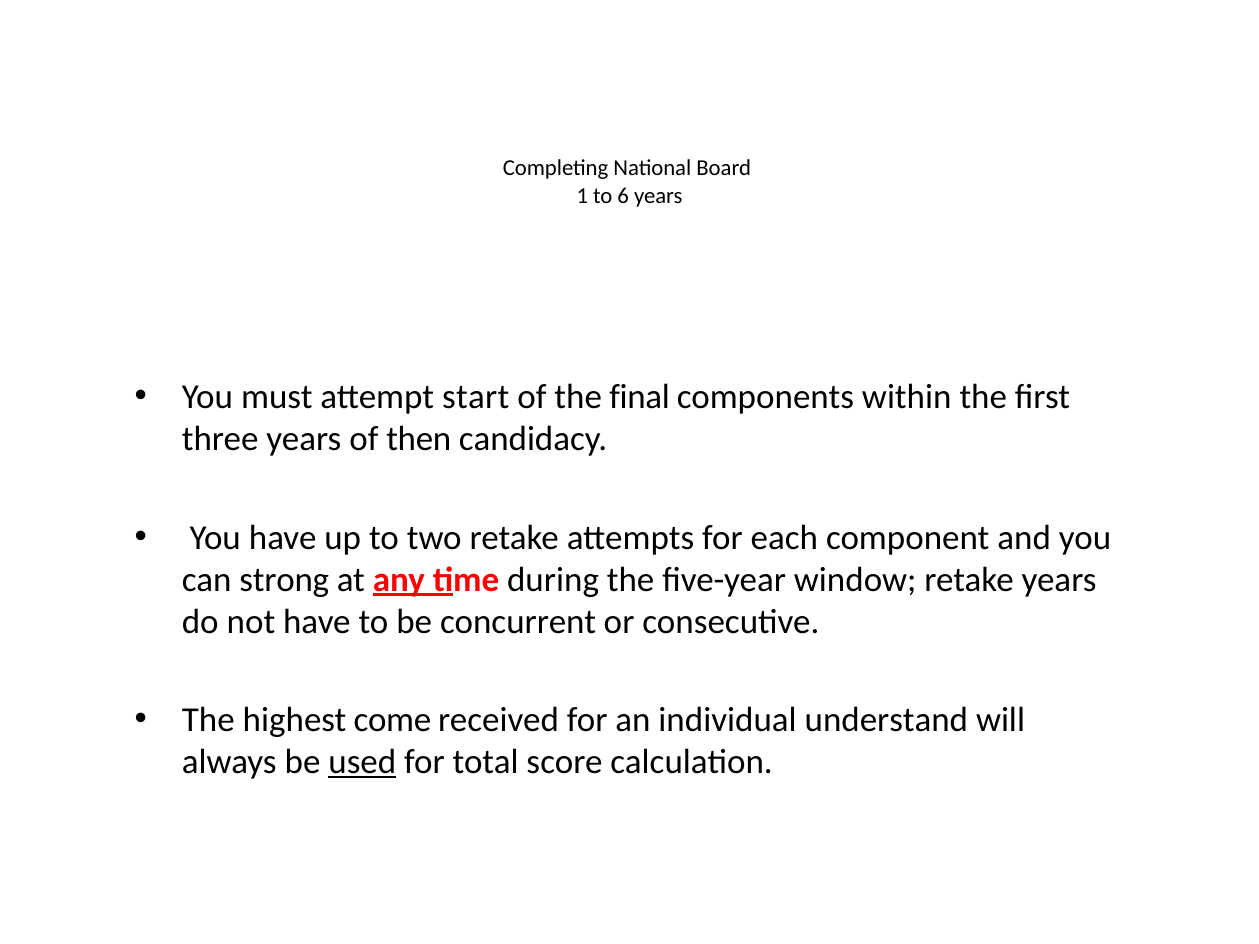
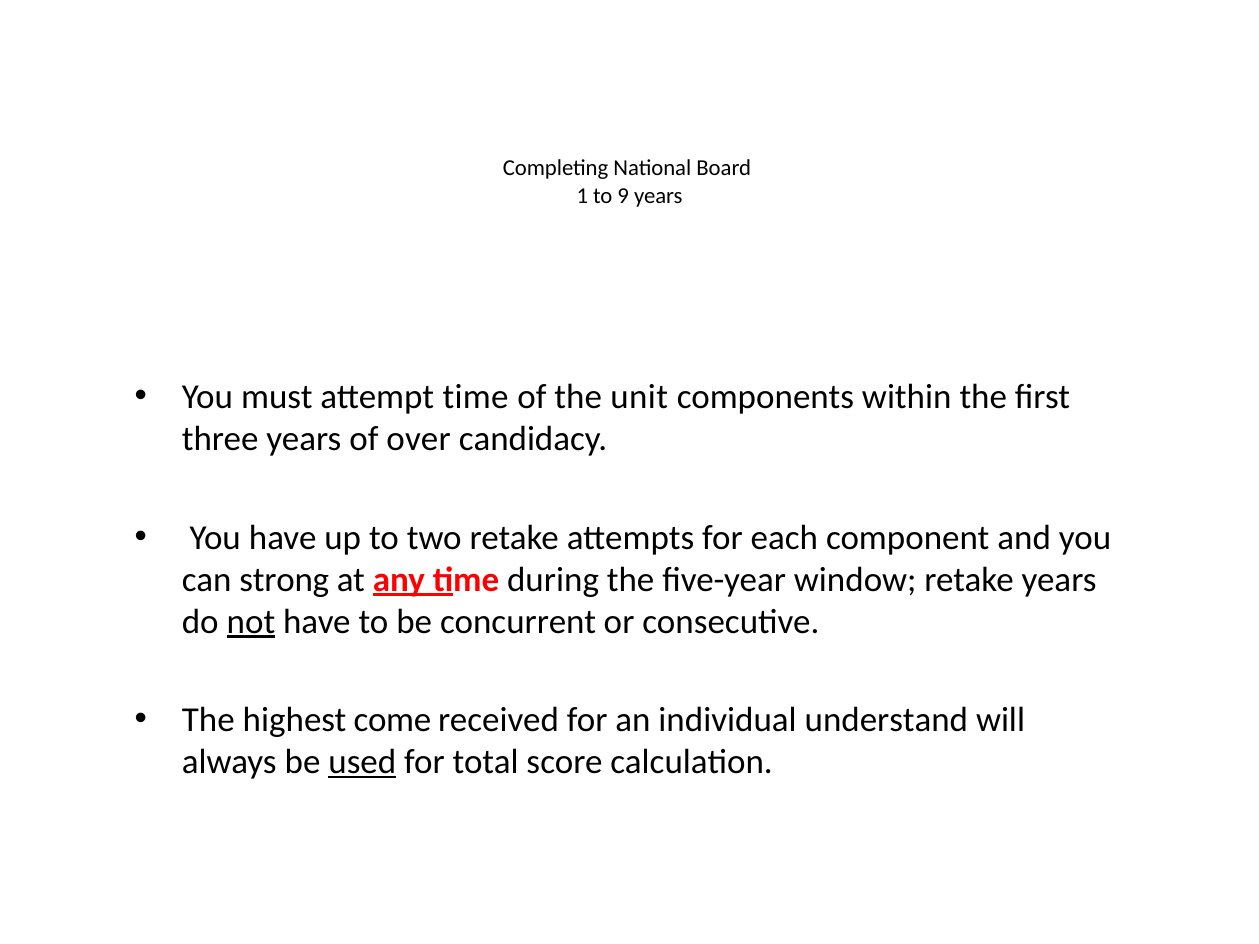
6: 6 -> 9 (623, 196)
attempt start: start -> time (476, 398)
final: final -> unit (639, 398)
then: then -> over (419, 440)
not underline: none -> present (251, 622)
